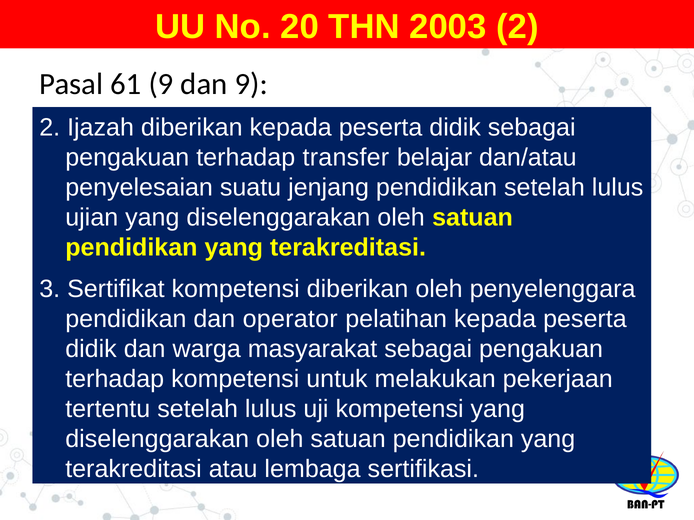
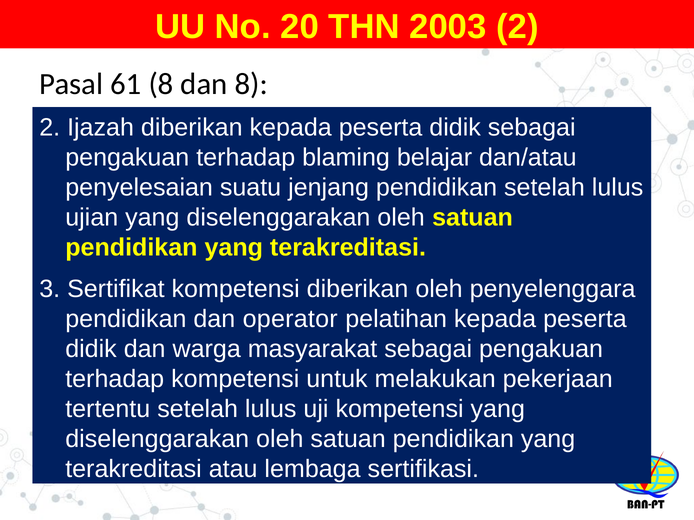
61 9: 9 -> 8 (161, 84)
dan 9: 9 -> 8 (251, 84)
transfer: transfer -> blaming (346, 157)
